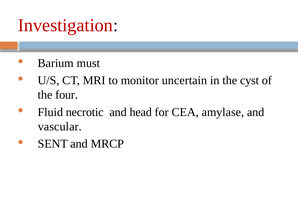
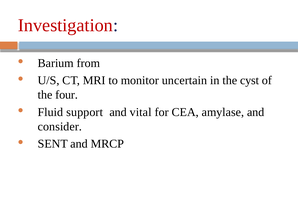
must: must -> from (88, 63)
necrotic: necrotic -> support (85, 112)
head: head -> vital (141, 112)
vascular: vascular -> consider (60, 127)
